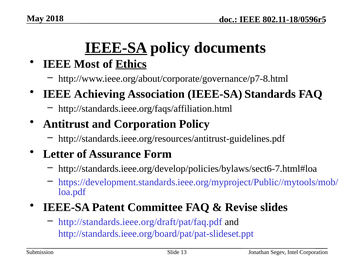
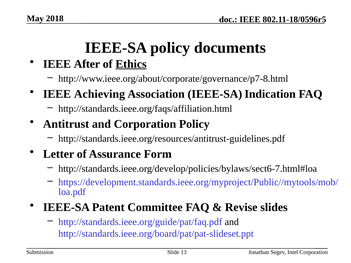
IEEE-SA underline: present -> none (116, 48)
Most: Most -> After (87, 64)
Standards: Standards -> Indication (270, 94)
http://standards.ieee.org/draft/pat/faq.pdf: http://standards.ieee.org/draft/pat/faq.pdf -> http://standards.ieee.org/guide/pat/faq.pdf (140, 222)
